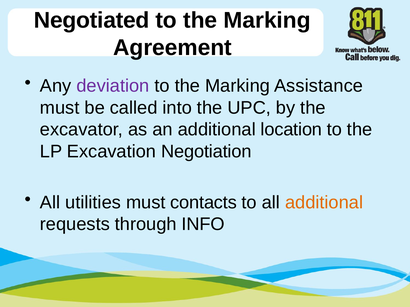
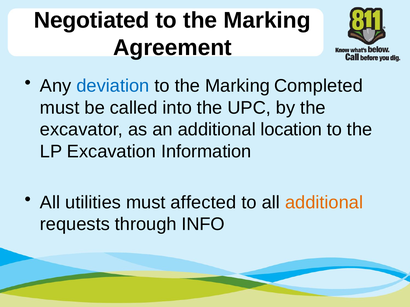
deviation colour: purple -> blue (113, 86)
Assistance: Assistance -> Completed (319, 86)
Negotiation: Negotiation -> Information (206, 152)
contacts: contacts -> affected (203, 203)
